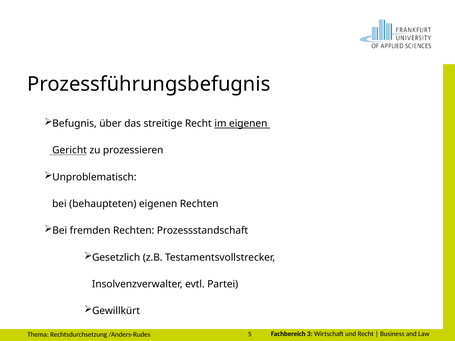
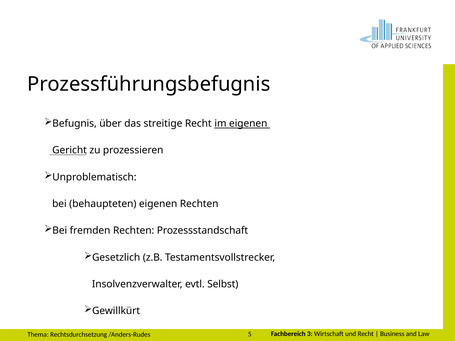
Partei: Partei -> Selbst (223, 284)
